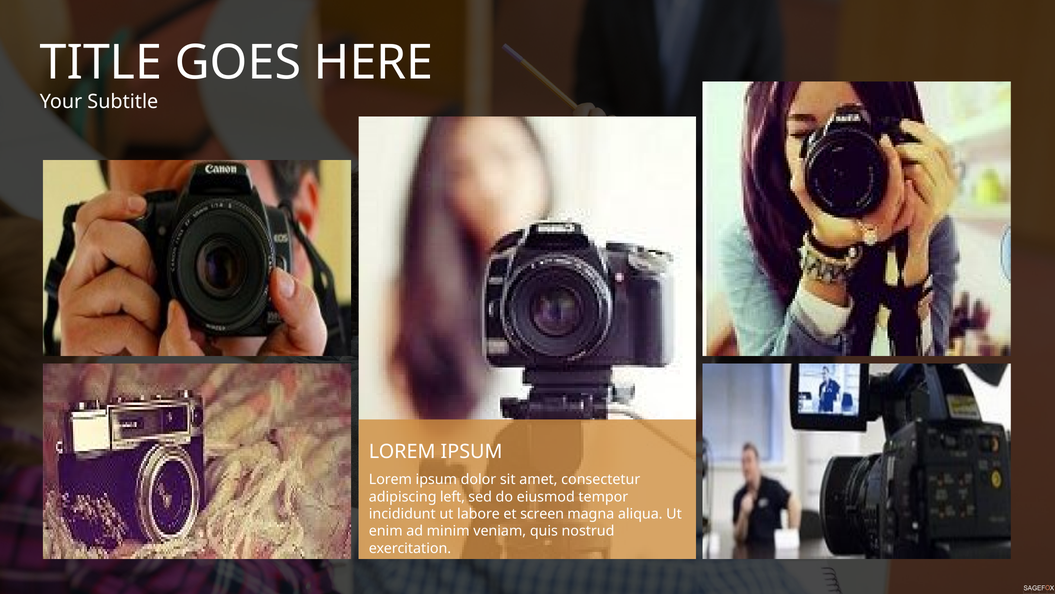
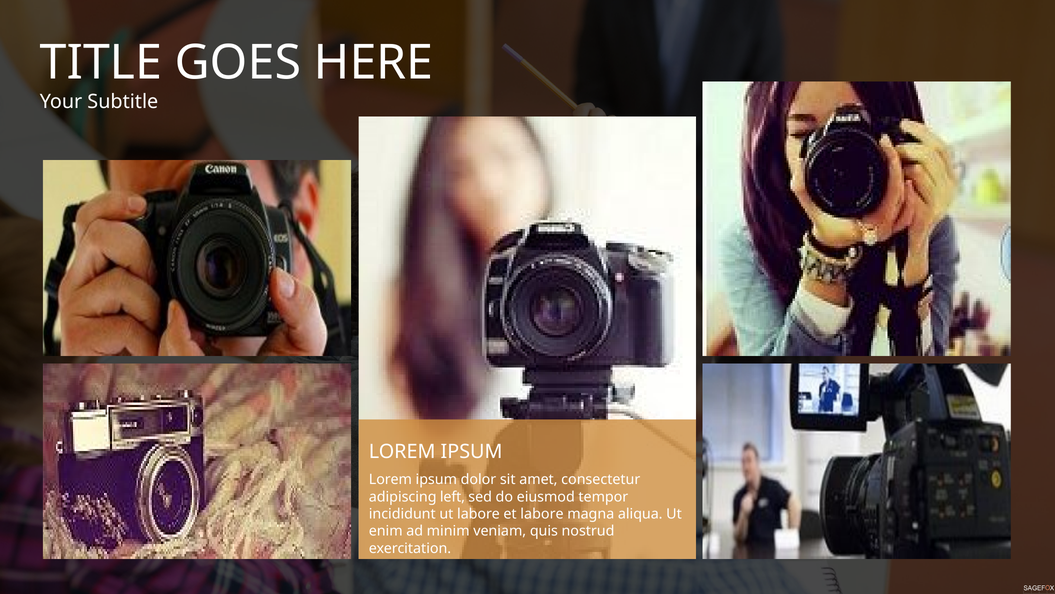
et screen: screen -> labore (542, 514)
